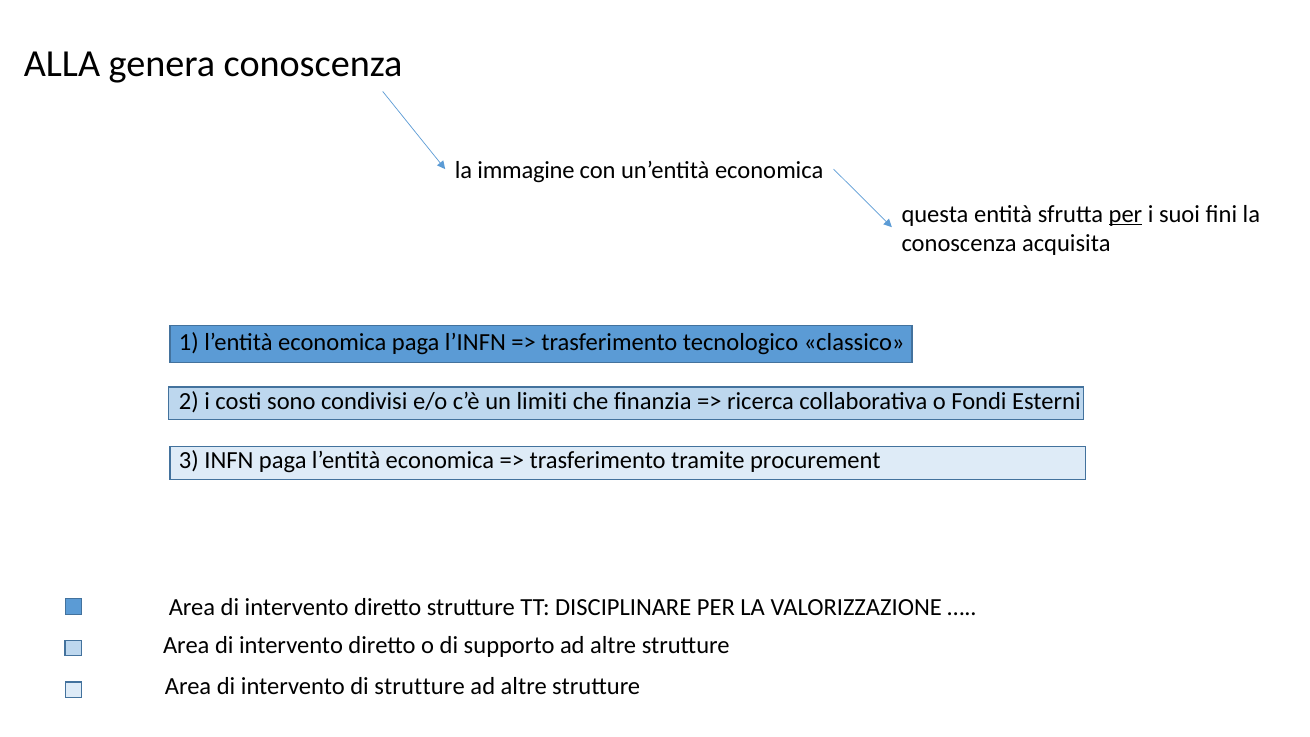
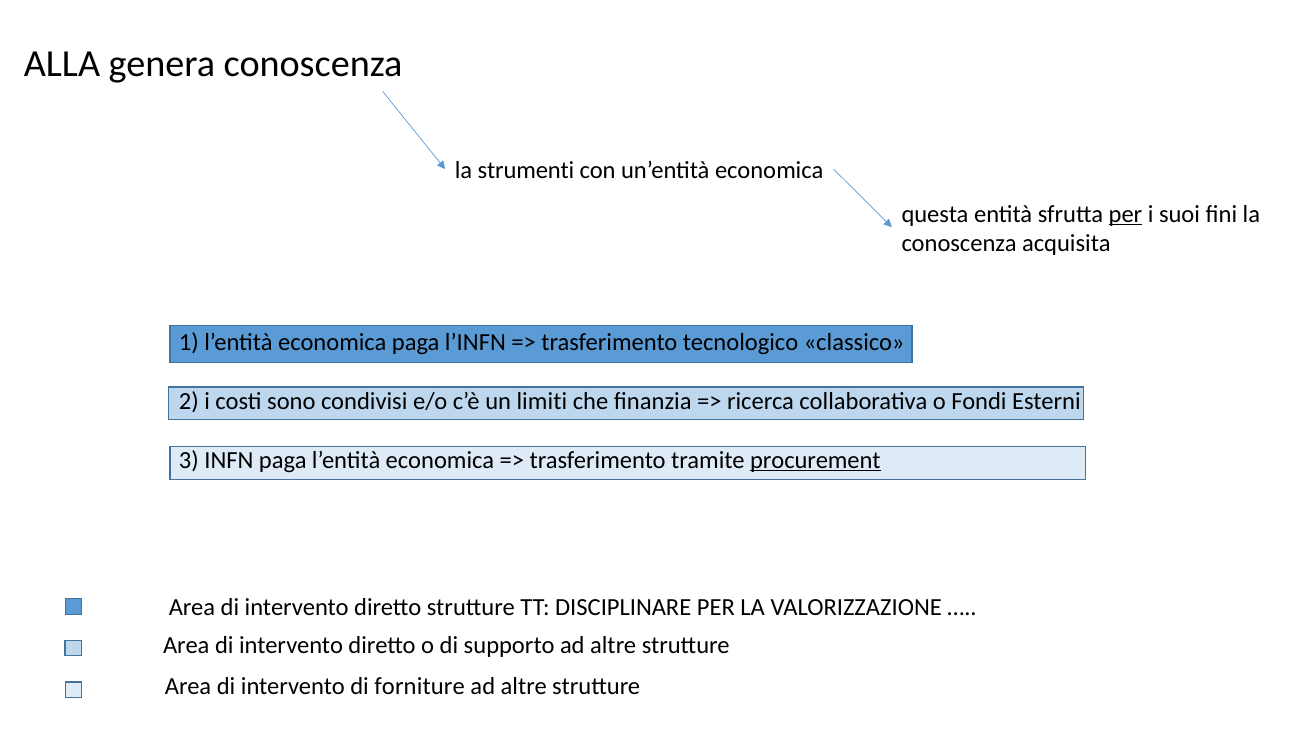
immagine: immagine -> strumenti (526, 171)
procurement underline: none -> present (815, 460)
di strutture: strutture -> forniture (420, 686)
